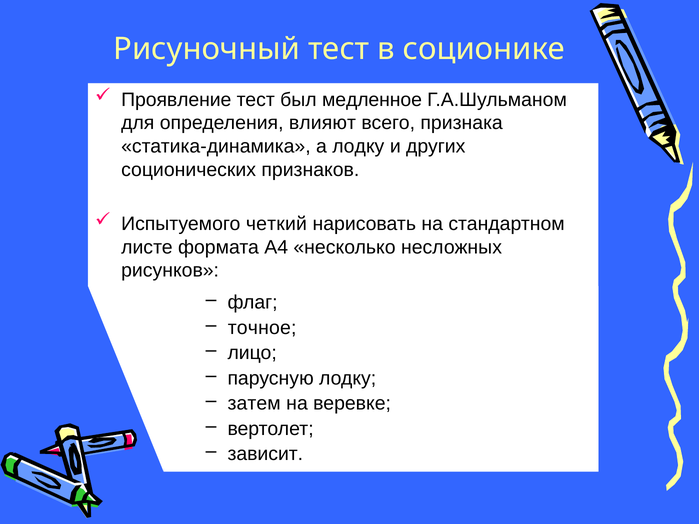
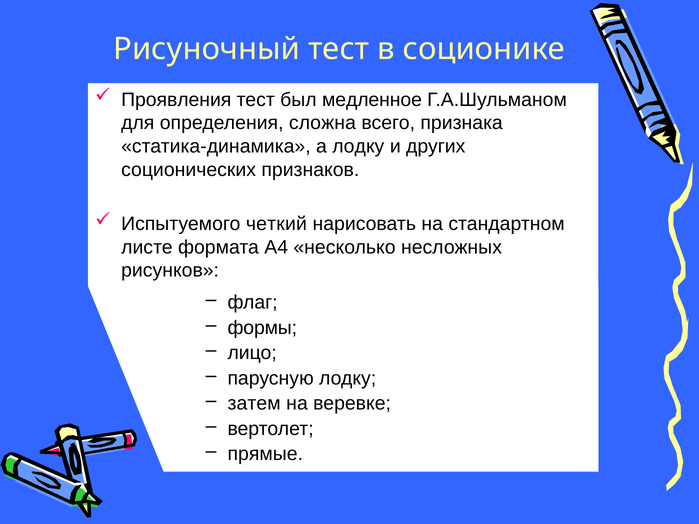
Проявление: Проявление -> Проявления (176, 100)
влияют: влияют -> сложна (322, 123)
точное: точное -> формы (262, 328)
зависит: зависит -> прямые (265, 454)
